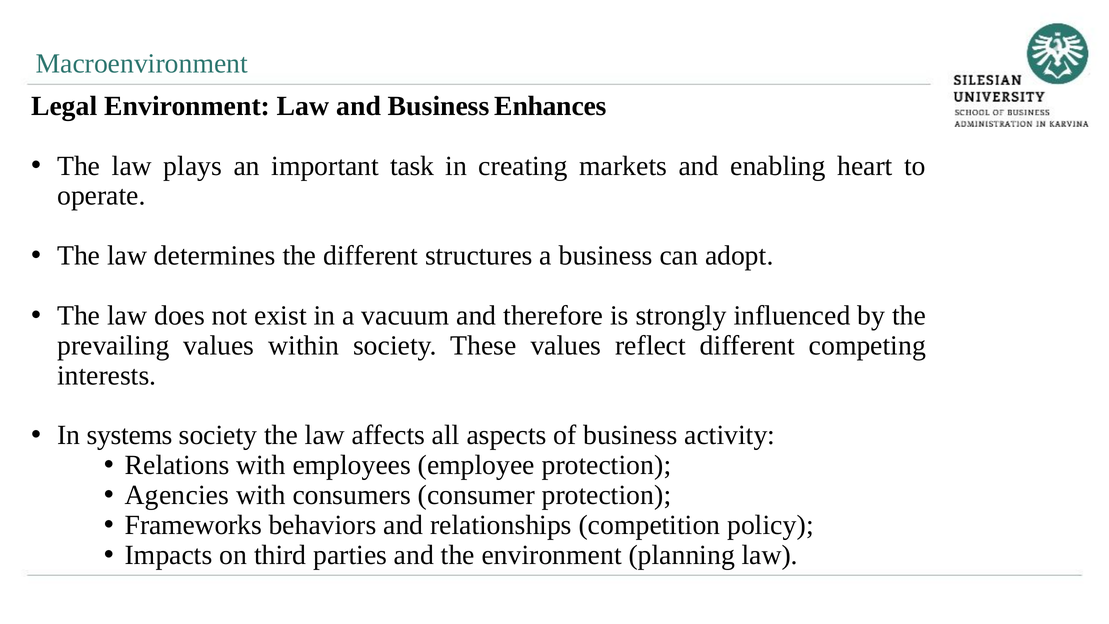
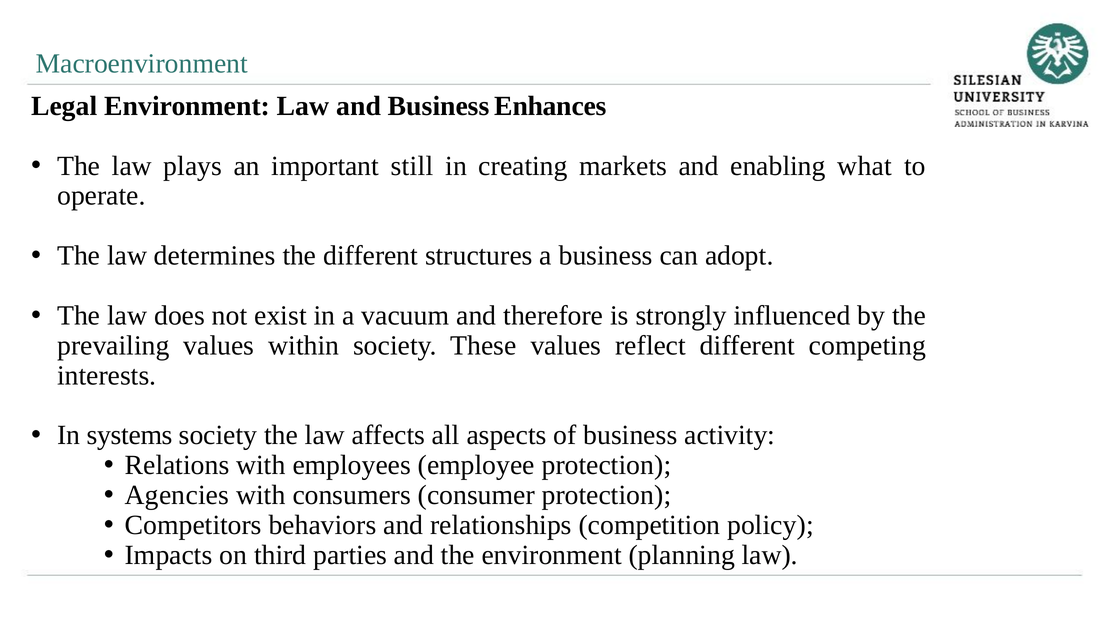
task: task -> still (412, 166)
heart: heart -> what (865, 166)
Frameworks: Frameworks -> Competitors (193, 525)
